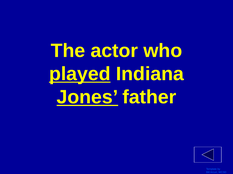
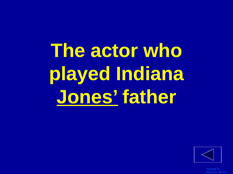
played underline: present -> none (80, 74)
